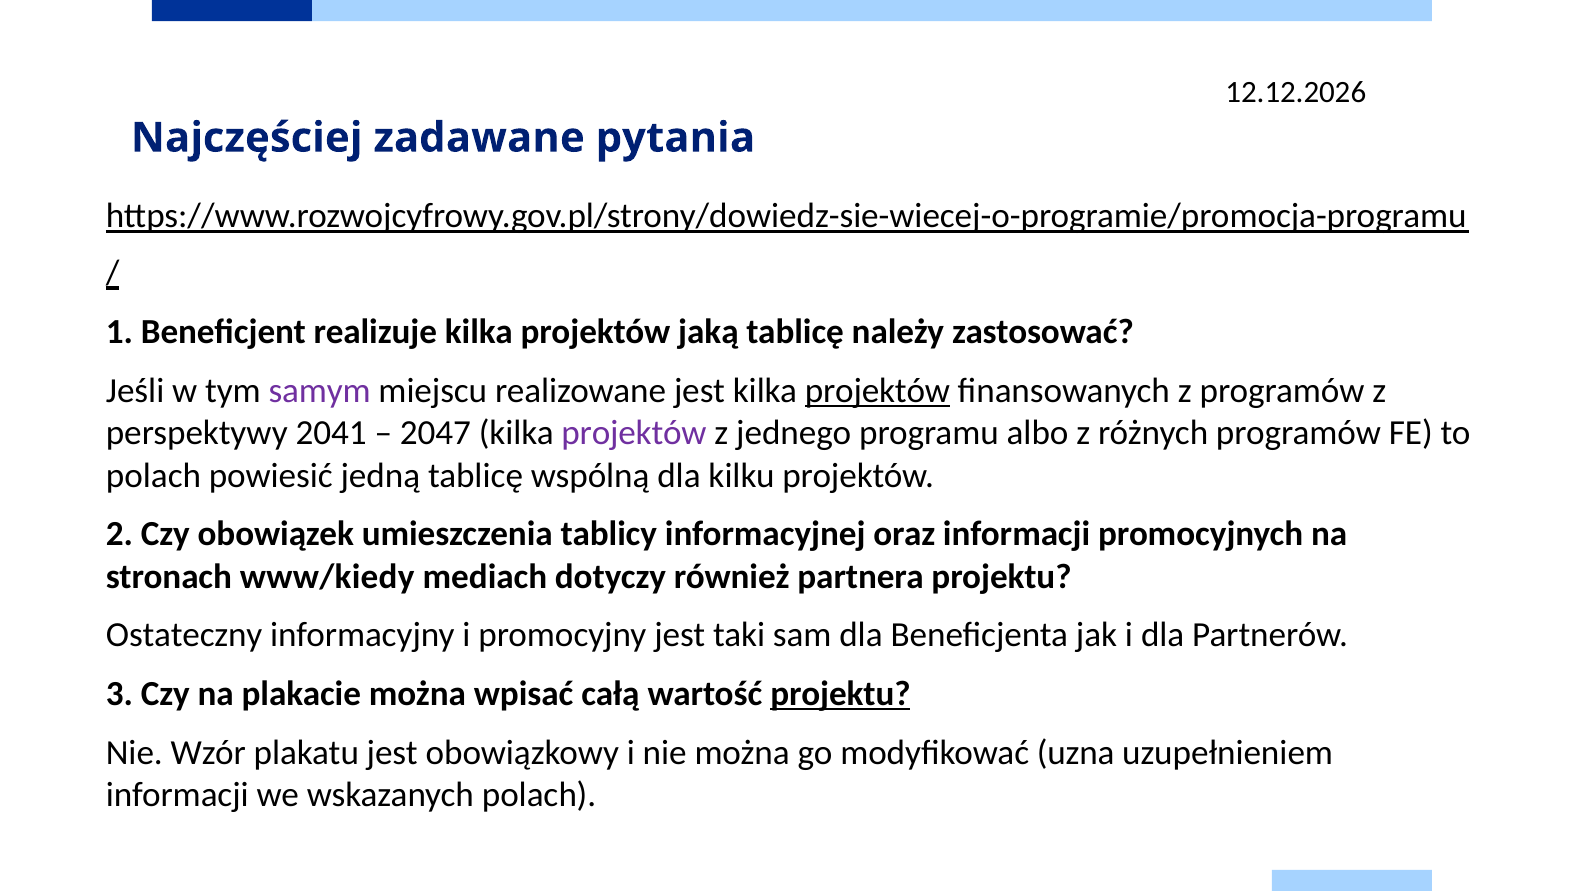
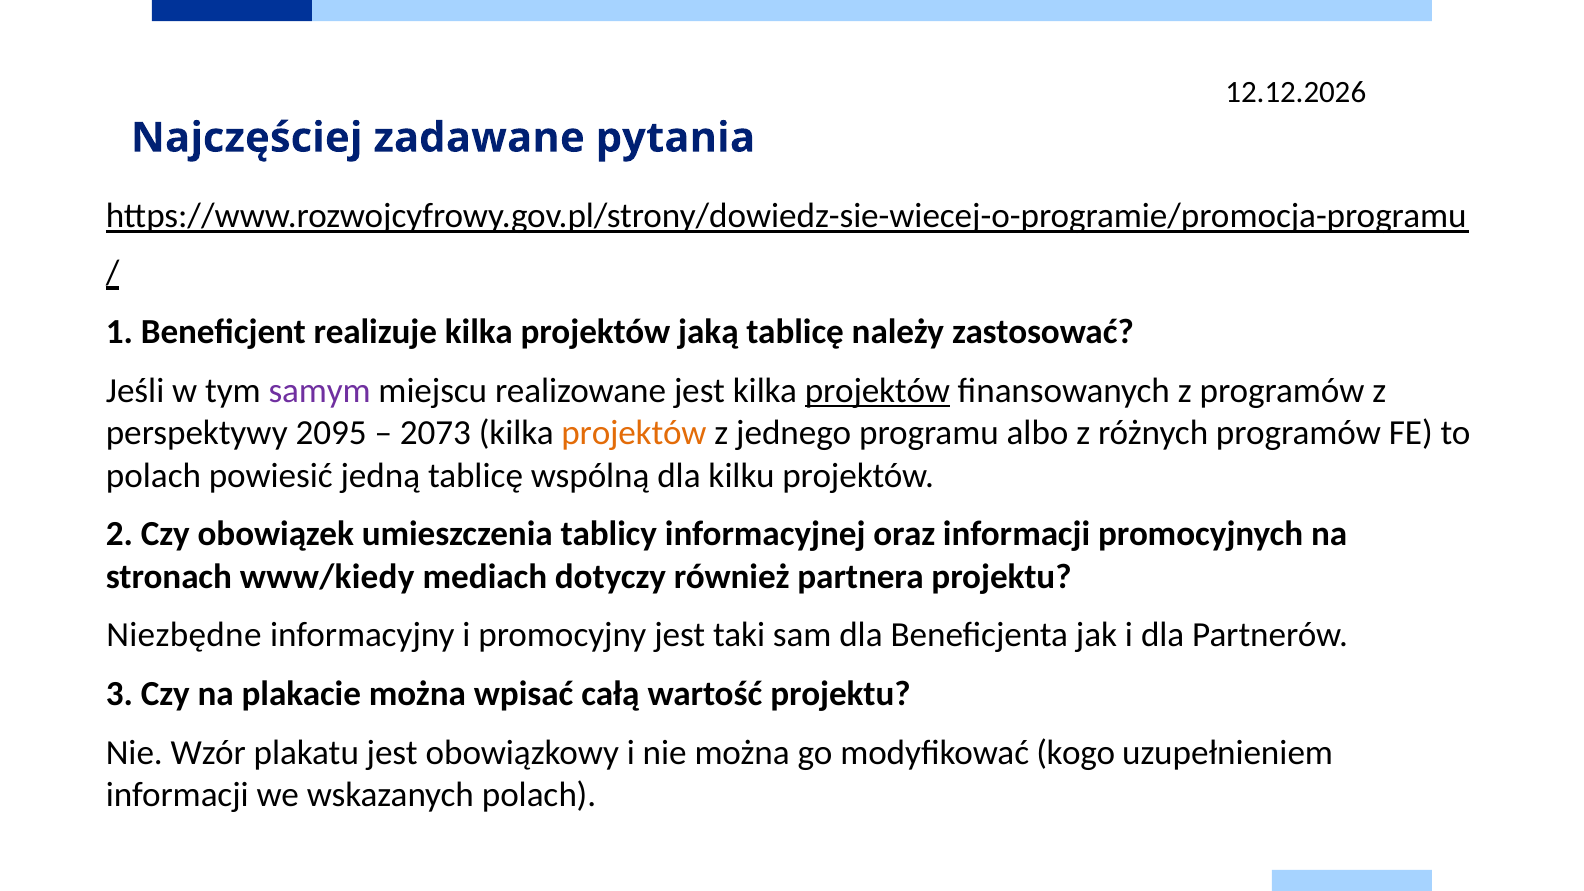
2041: 2041 -> 2095 (331, 433)
2047: 2047 -> 2073 (435, 433)
projektów colour: purple -> orange (634, 433)
Ostateczny: Ostateczny -> Niezbędne (184, 635)
projektu underline: present -> none (840, 694)
uzna: uzna -> kogo (1076, 753)
